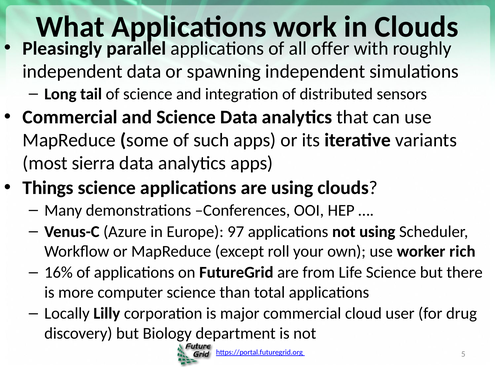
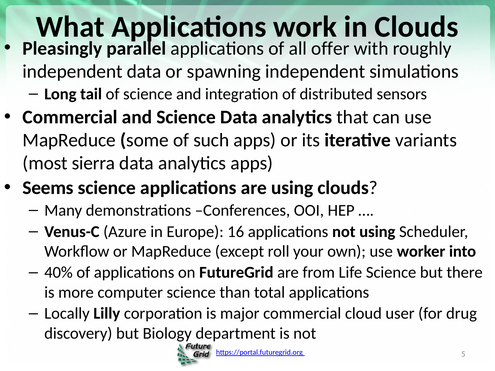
Things: Things -> Seems (48, 188)
97: 97 -> 16 (236, 232)
rich: rich -> into (463, 252)
16%: 16% -> 40% (59, 273)
